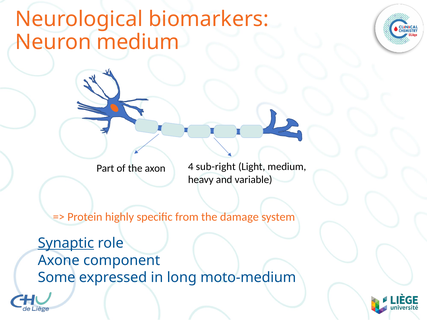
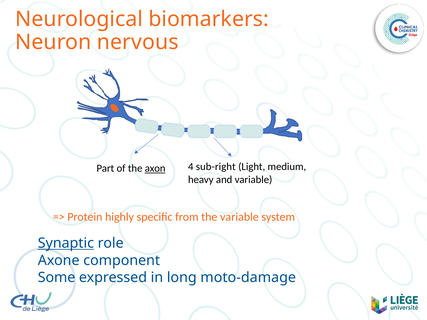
Neuron medium: medium -> nervous (138, 42)
axon underline: none -> present (155, 169)
the damage: damage -> variable (239, 217)
moto-medium: moto-medium -> moto-damage (248, 278)
